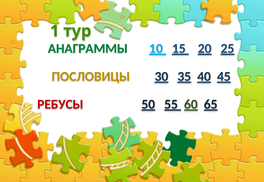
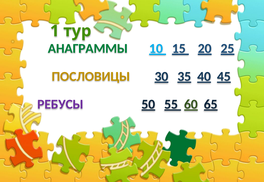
РЕБУСЫ colour: red -> purple (60, 105)
